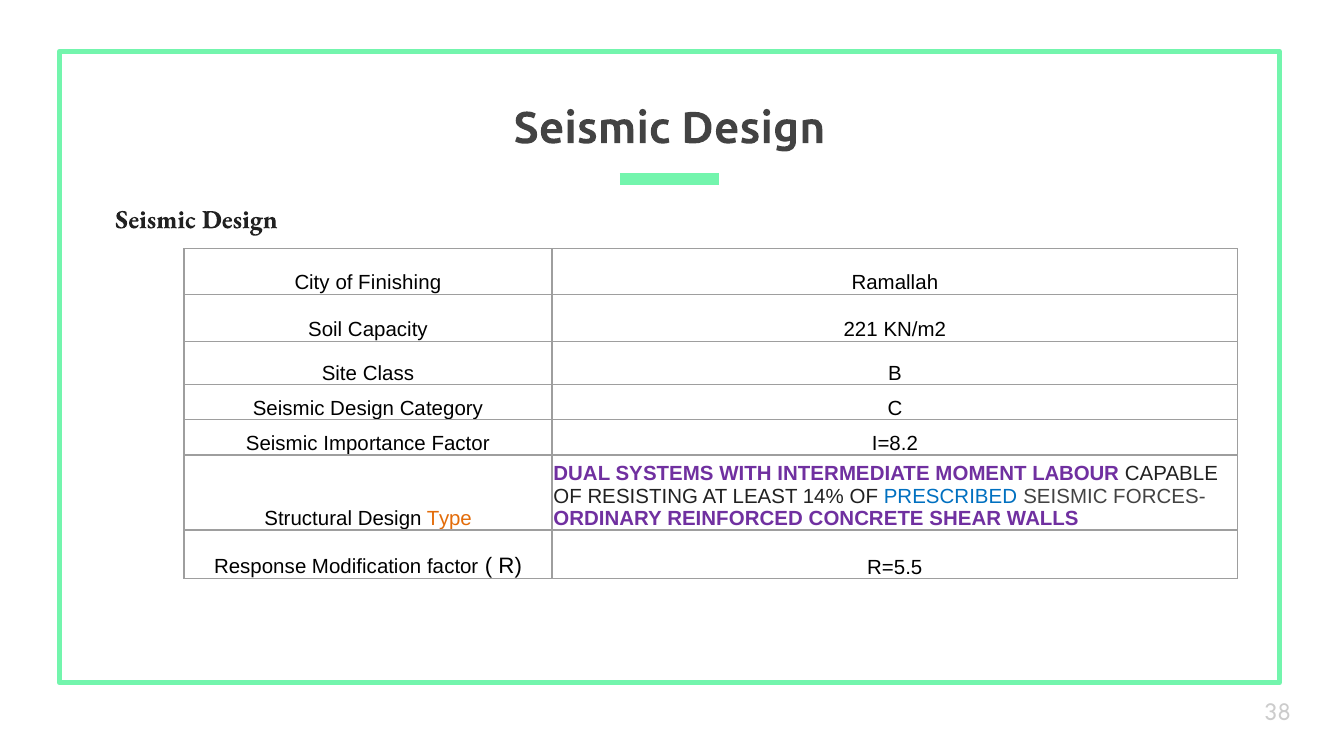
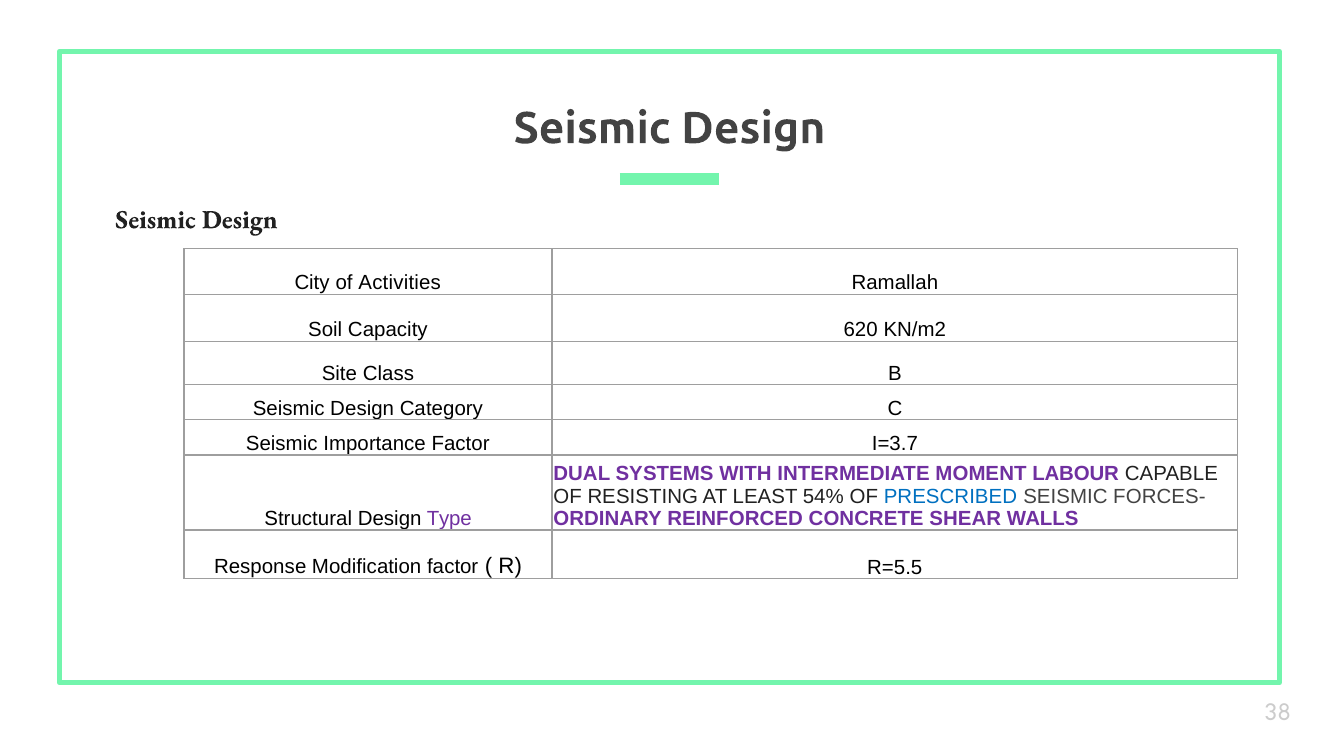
Finishing: Finishing -> Activities (400, 283)
221: 221 -> 620 (861, 330)
I=8.2: I=8.2 -> I=3.7 (895, 444)
14%: 14% -> 54% (823, 496)
Type colour: orange -> purple (449, 519)
